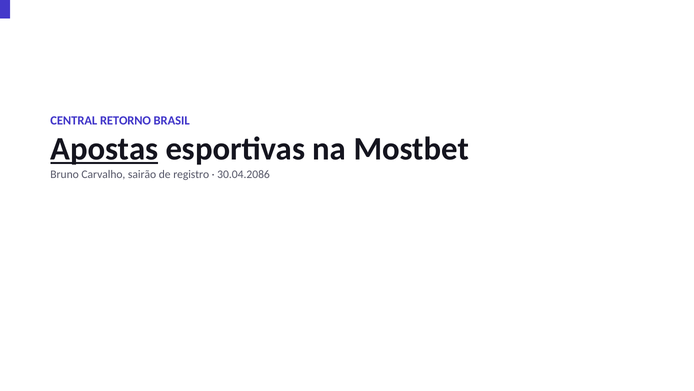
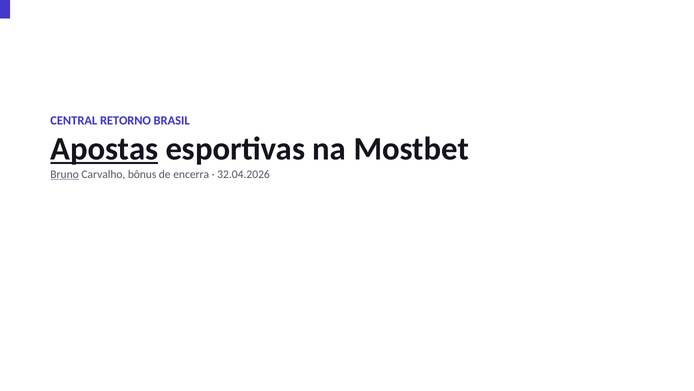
Bruno underline: none -> present (65, 174)
sairão: sairão -> bônus (142, 174)
registro: registro -> encerra (191, 174)
30.04.2086: 30.04.2086 -> 32.04.2026 (244, 174)
